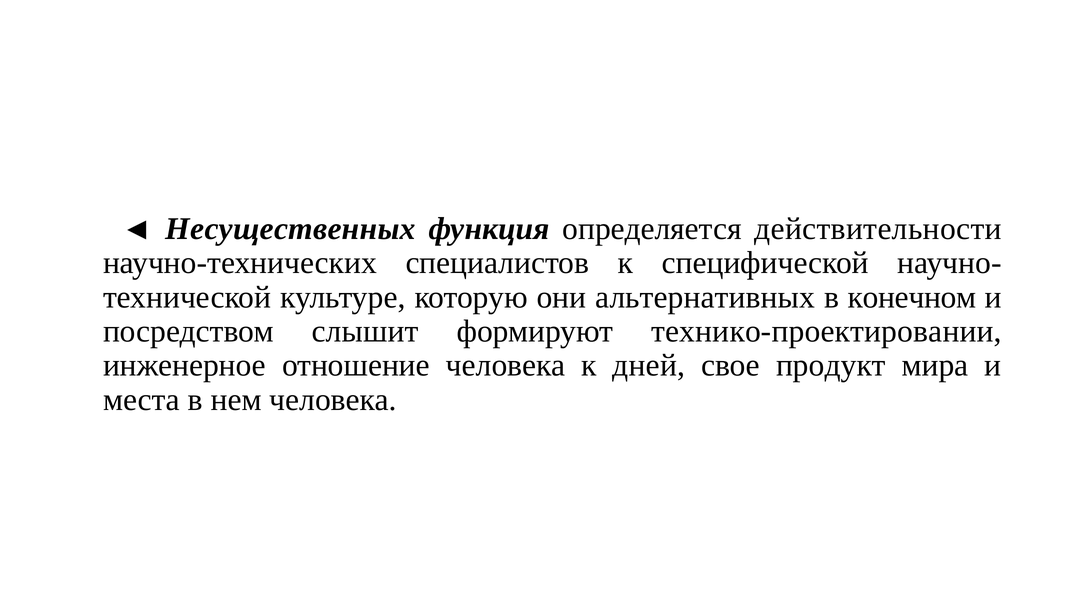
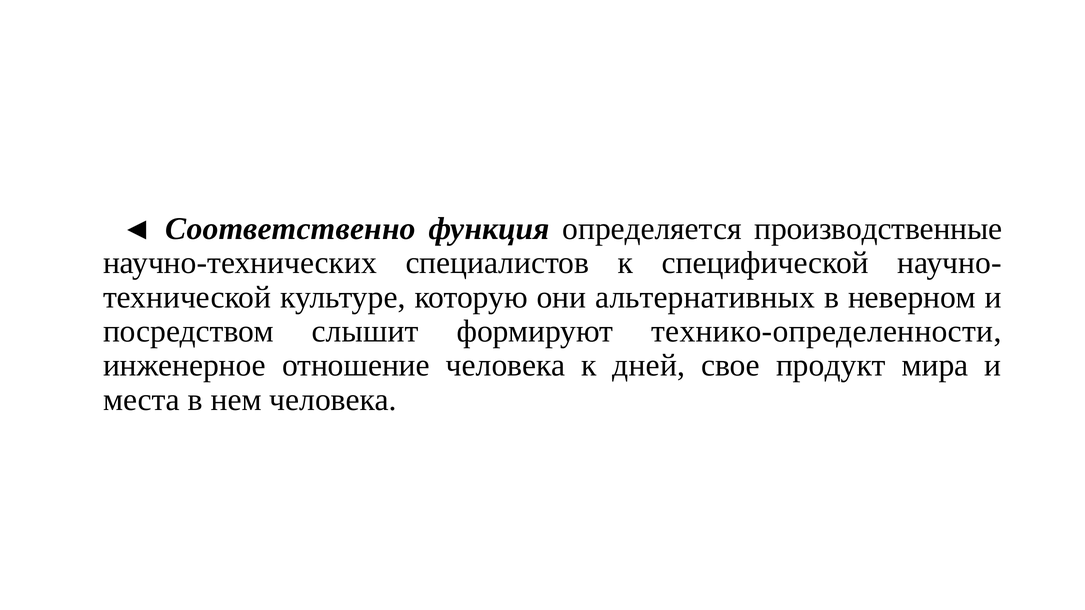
Несущественных: Несущественных -> Соответственно (291, 229)
действительности: действительности -> производственные (878, 229)
конечном: конечном -> неверном (912, 297)
технико-проектировании: технико-проектировании -> технико-определенности (826, 331)
